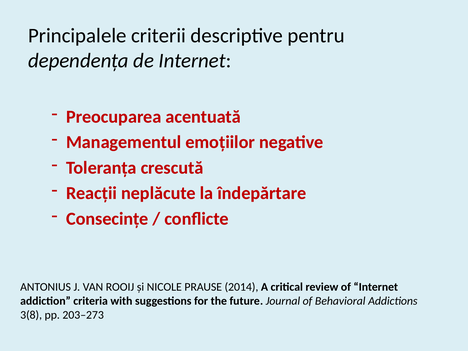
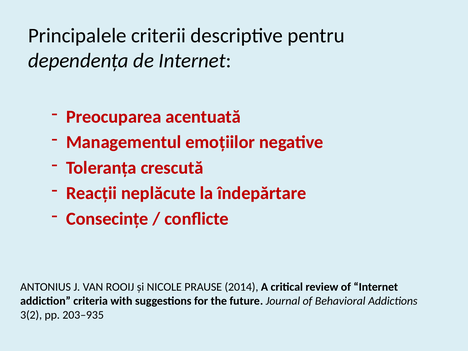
3(8: 3(8 -> 3(2 (31, 315)
203–273: 203–273 -> 203–935 (83, 315)
